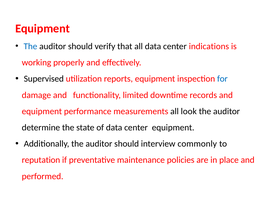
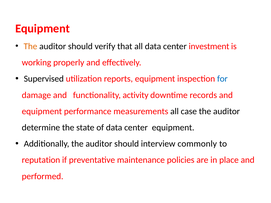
The colour: blue -> orange (30, 46)
indications: indications -> investment (209, 46)
limited: limited -> activity (136, 95)
look: look -> case (189, 111)
